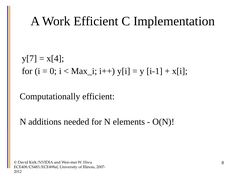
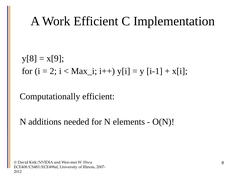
y[7: y[7 -> y[8 (29, 59)
x[4: x[4 -> x[9 (55, 59)
0: 0 -> 2 (53, 71)
